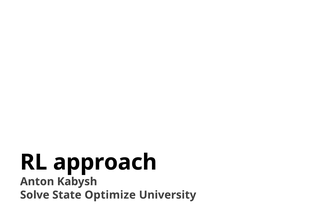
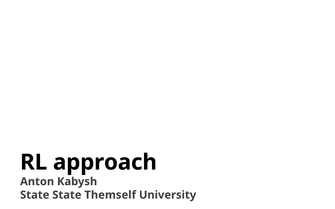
Solve: Solve -> State (35, 195)
Optimize: Optimize -> Themself (110, 195)
